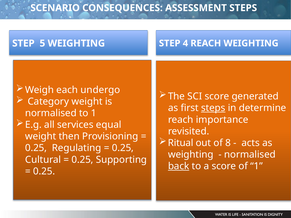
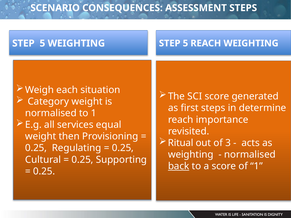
WEIGHTING STEP 4: 4 -> 5 (185, 43)
undergo: undergo -> situation (100, 90)
steps underline: present -> none (213, 108)
8: 8 -> 3 (228, 143)
